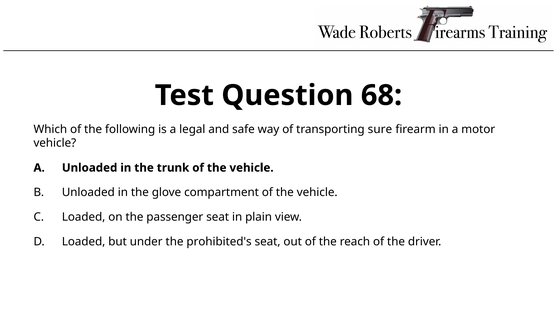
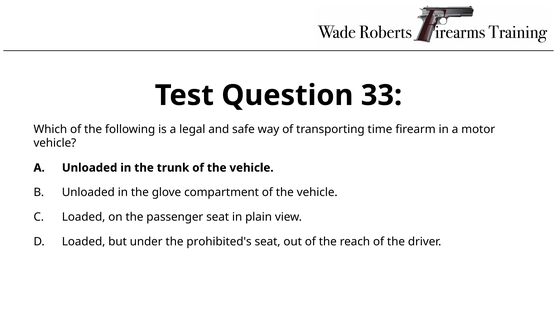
68: 68 -> 33 (381, 95)
sure: sure -> time (380, 129)
